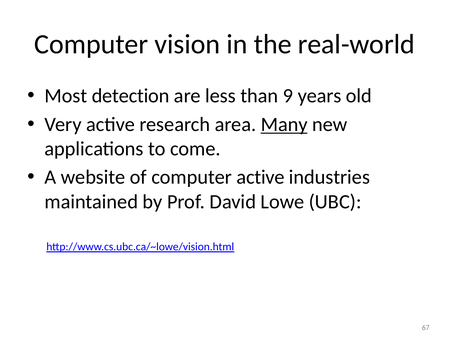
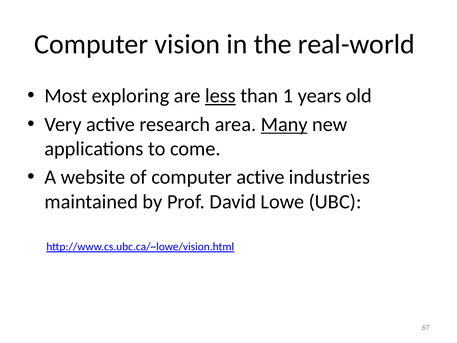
detection: detection -> exploring (130, 96)
less underline: none -> present (220, 96)
9: 9 -> 1 (288, 96)
